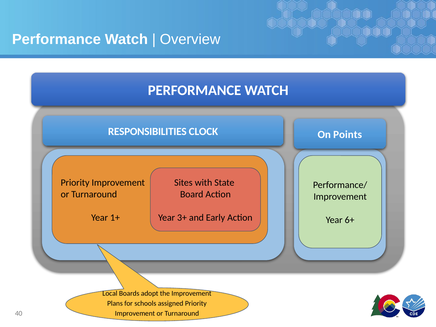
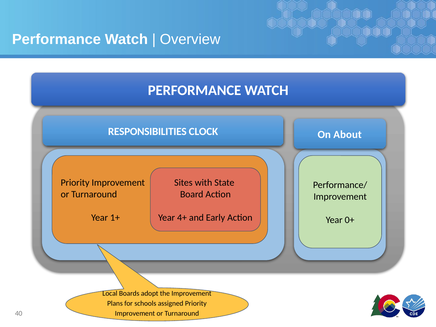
Points: Points -> About (348, 134)
3+: 3+ -> 4+ (182, 218)
6+: 6+ -> 0+ (350, 220)
